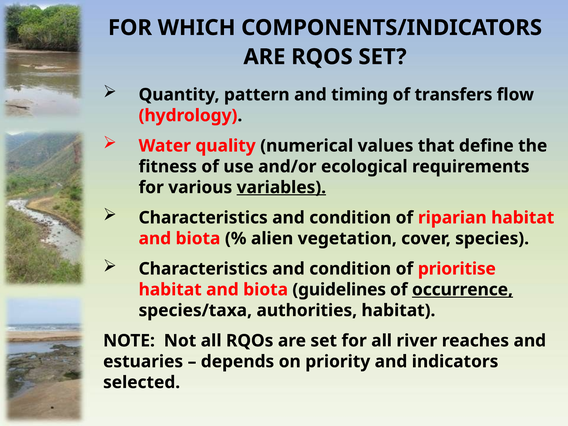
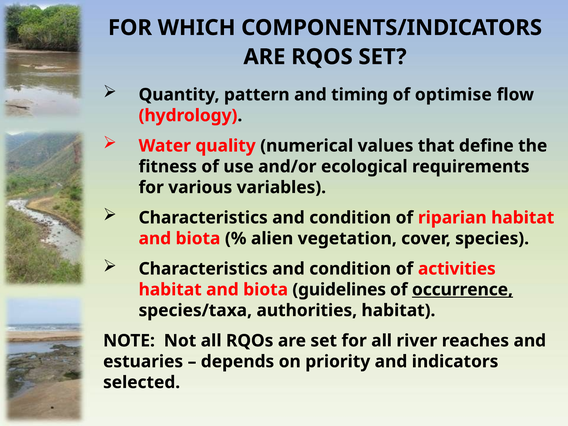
transfers: transfers -> optimise (453, 95)
variables underline: present -> none (281, 187)
prioritise: prioritise -> activities (457, 269)
